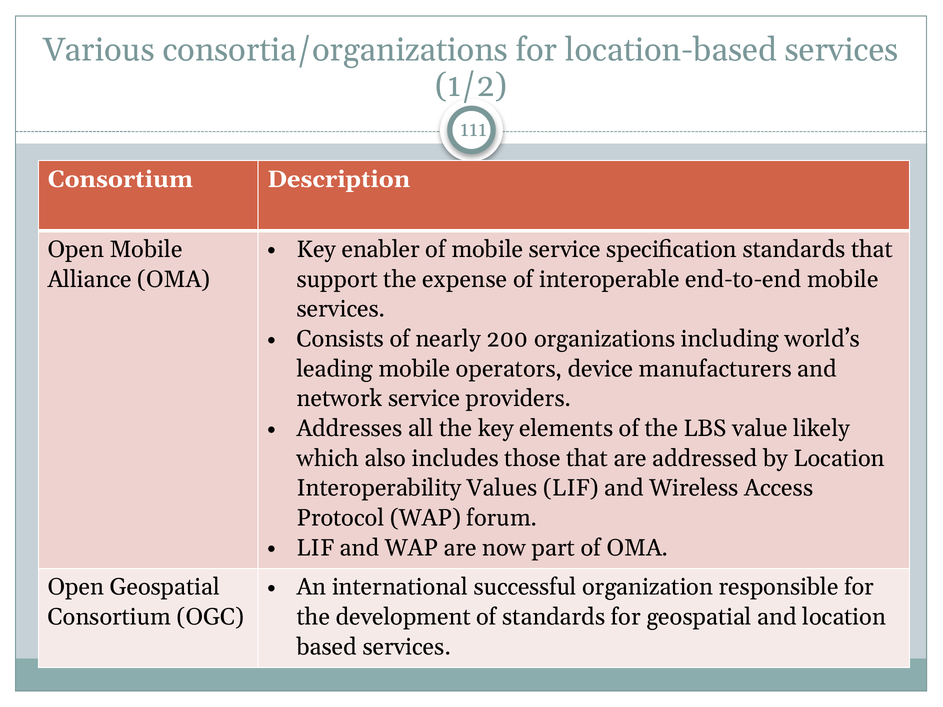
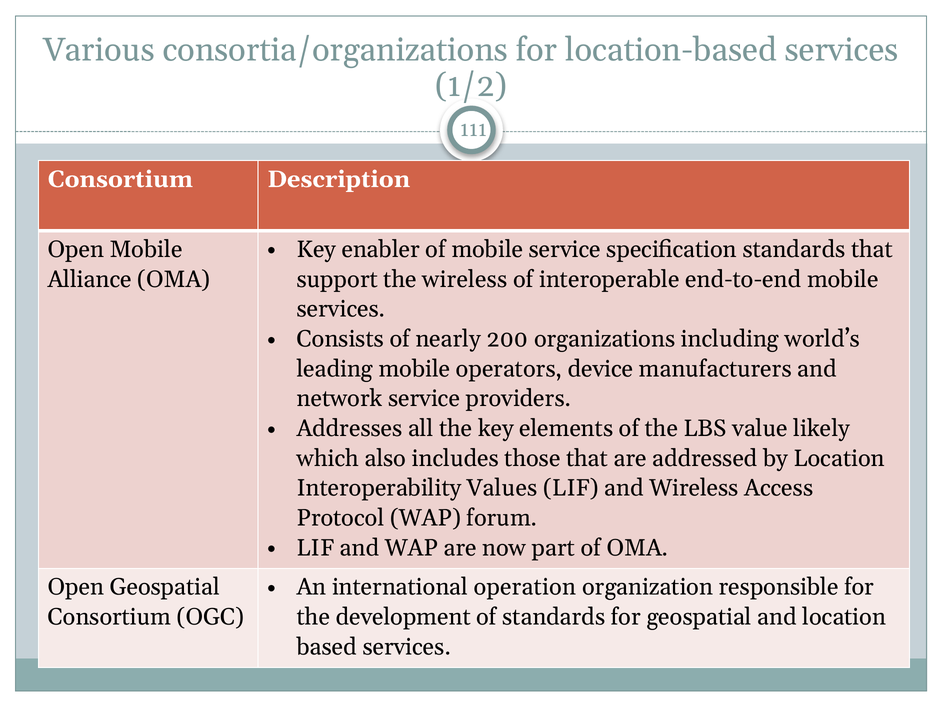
the expense: expense -> wireless (465, 279)
successful: successful -> operation (525, 587)
